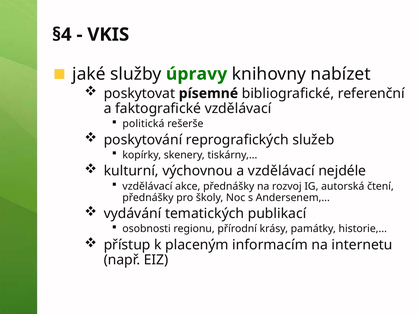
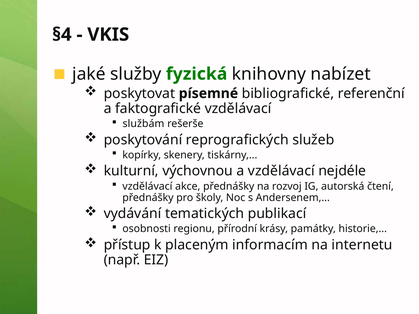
úpravy: úpravy -> fyzická (197, 74)
politická: politická -> službám (143, 124)
